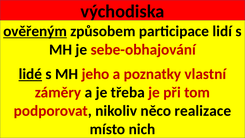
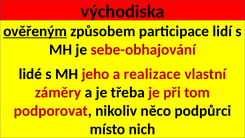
lidé underline: present -> none (30, 74)
poznatky: poznatky -> realizace (152, 74)
realizace: realizace -> podpůrci (203, 111)
